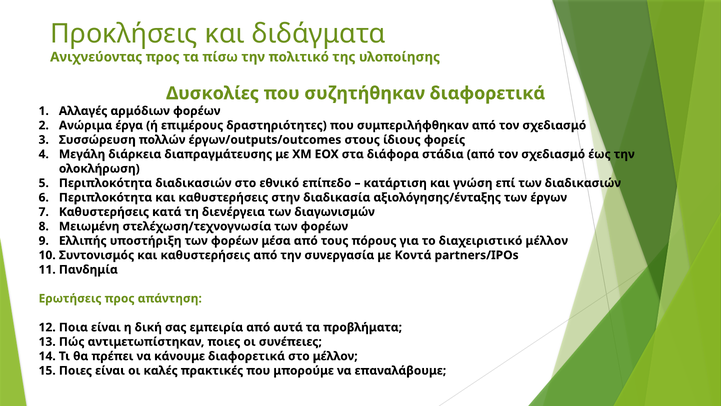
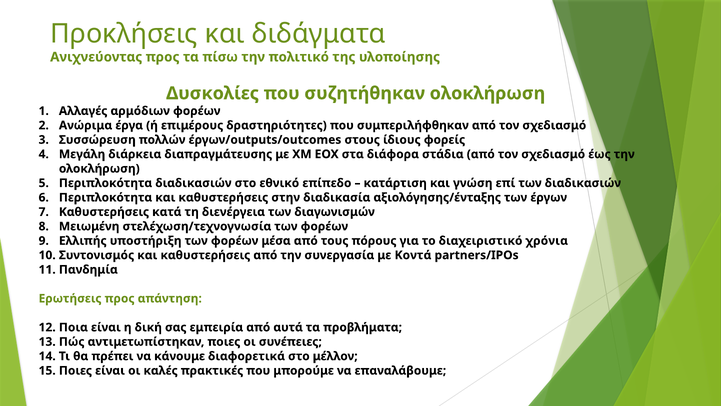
συζητήθηκαν διαφορετικά: διαφορετικά -> ολοκλήρωση (487, 93)
διαχειριστικό μέλλον: μέλλον -> χρόνια (547, 241)
